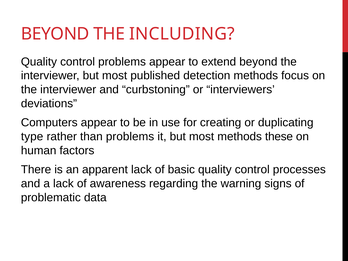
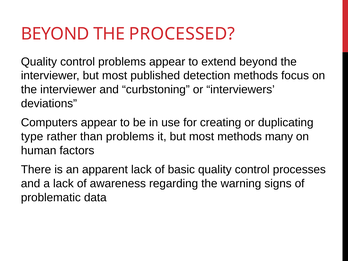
INCLUDING: INCLUDING -> PROCESSED (182, 34)
these: these -> many (279, 137)
